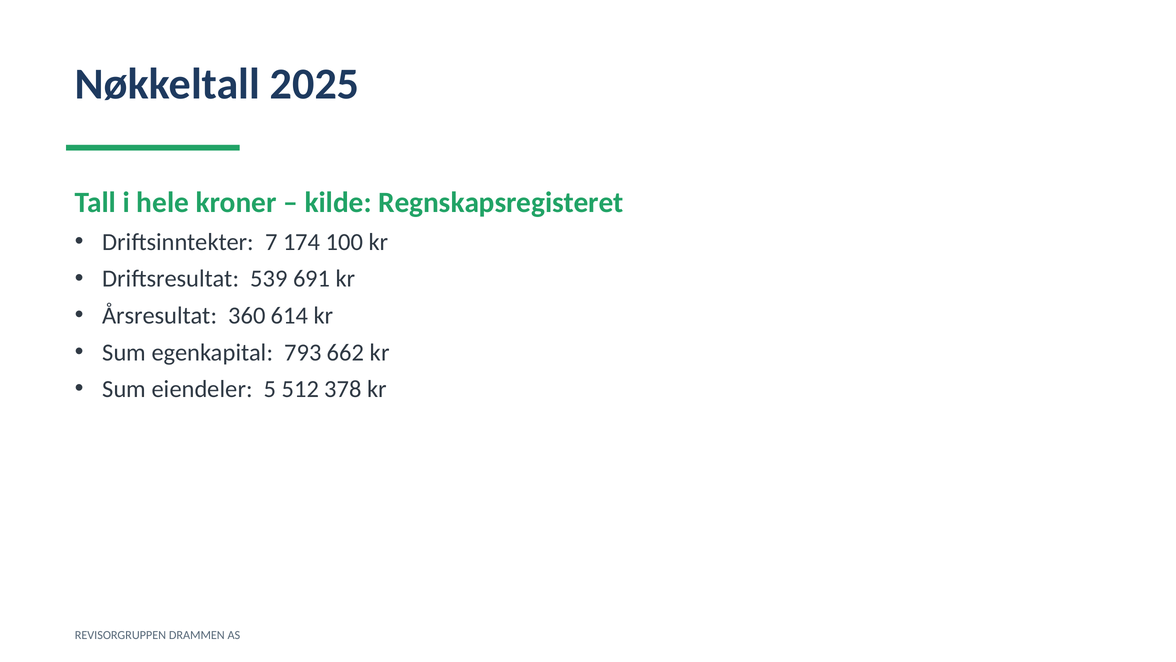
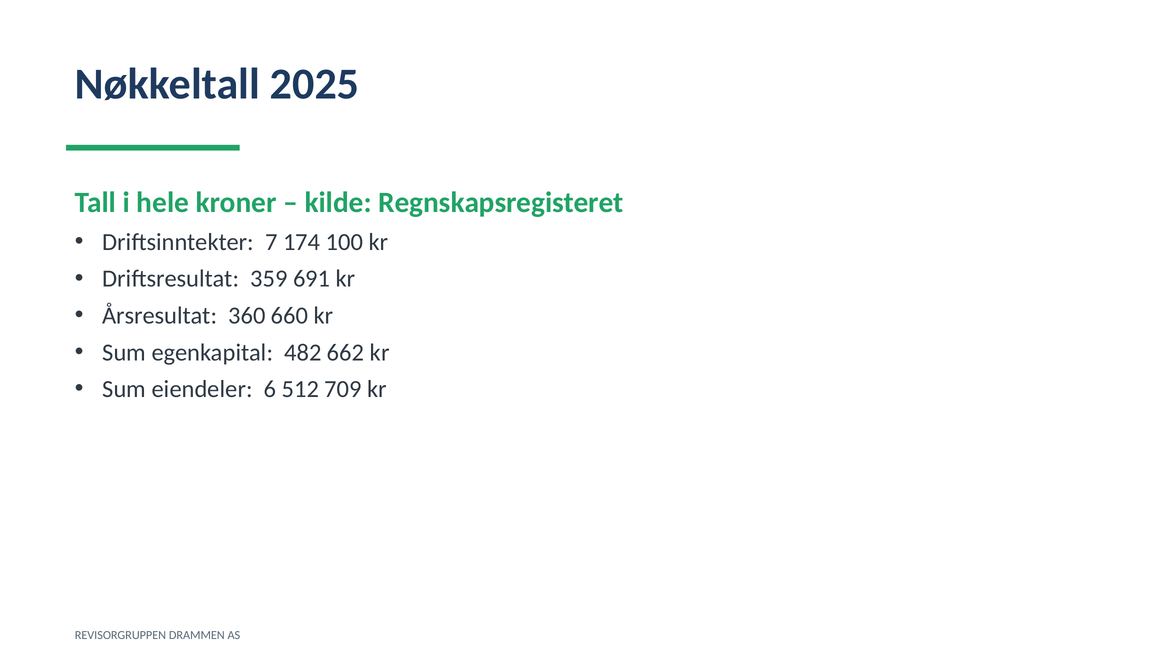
539: 539 -> 359 (269, 279)
614: 614 -> 660 (290, 315)
793: 793 -> 482 (303, 352)
5: 5 -> 6 (270, 389)
378: 378 -> 709 (343, 389)
